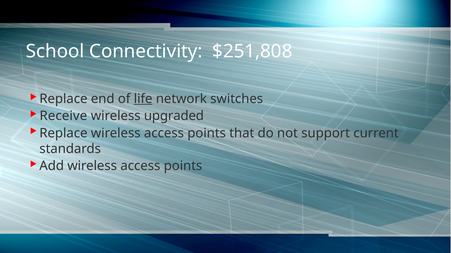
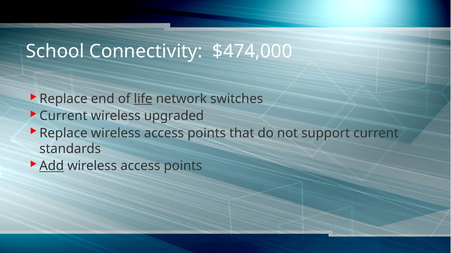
$251,808: $251,808 -> $474,000 (252, 51)
Receive: Receive -> Current (63, 116)
Add underline: none -> present (52, 166)
